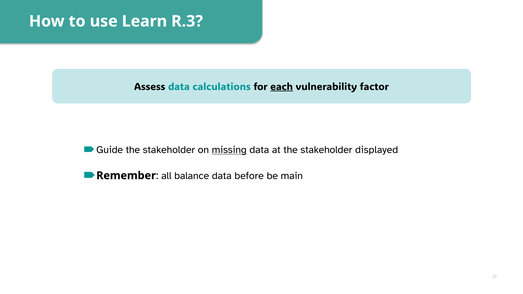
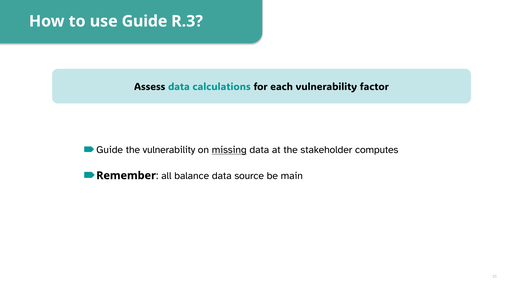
use Learn: Learn -> Guide (144, 21)
each underline: present -> none (282, 87)
Guide the stakeholder: stakeholder -> vulnerability (169, 150)
displayed: displayed -> computes (377, 150)
before: before -> source (249, 176)
